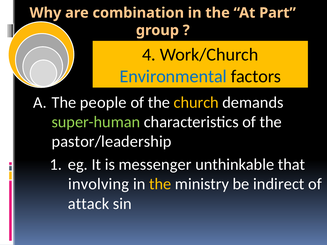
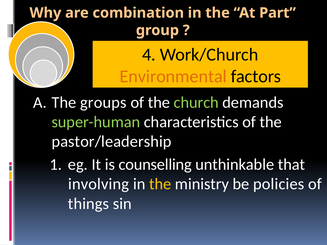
Environmental colour: blue -> orange (173, 76)
people: people -> groups (103, 102)
church colour: yellow -> light green (196, 102)
messenger: messenger -> counselling (155, 165)
indirect: indirect -> policies (279, 184)
attack: attack -> things (89, 204)
